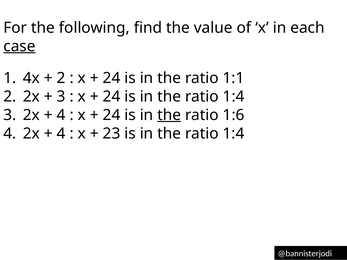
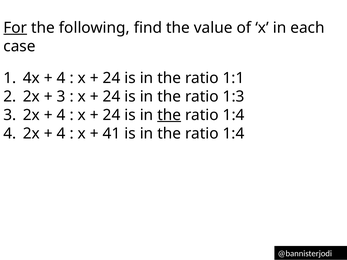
For underline: none -> present (15, 28)
case underline: present -> none (19, 46)
2: 2 -> 4 (61, 78)
1:4: 1:4 -> 1:3 (234, 97)
1:6: 1:6 -> 1:4 (234, 115)
23: 23 -> 41 (112, 134)
